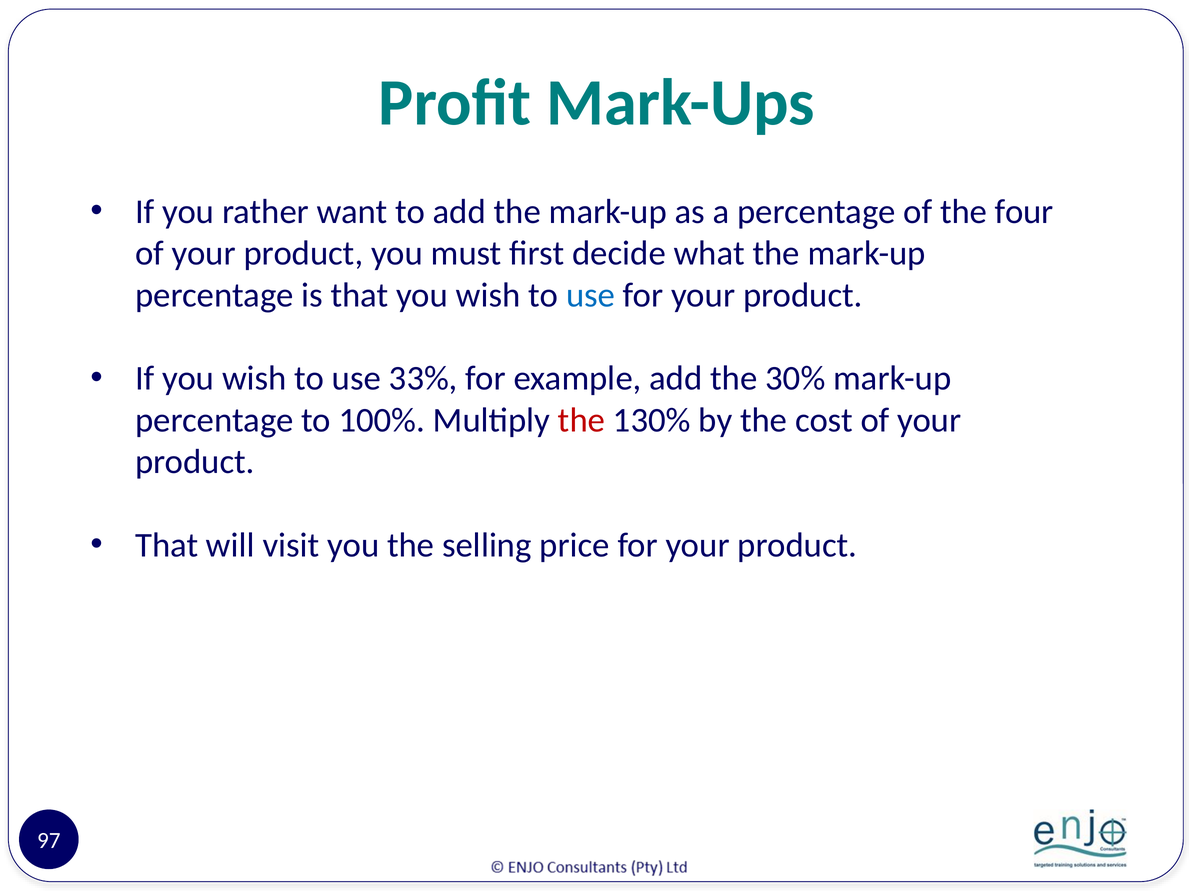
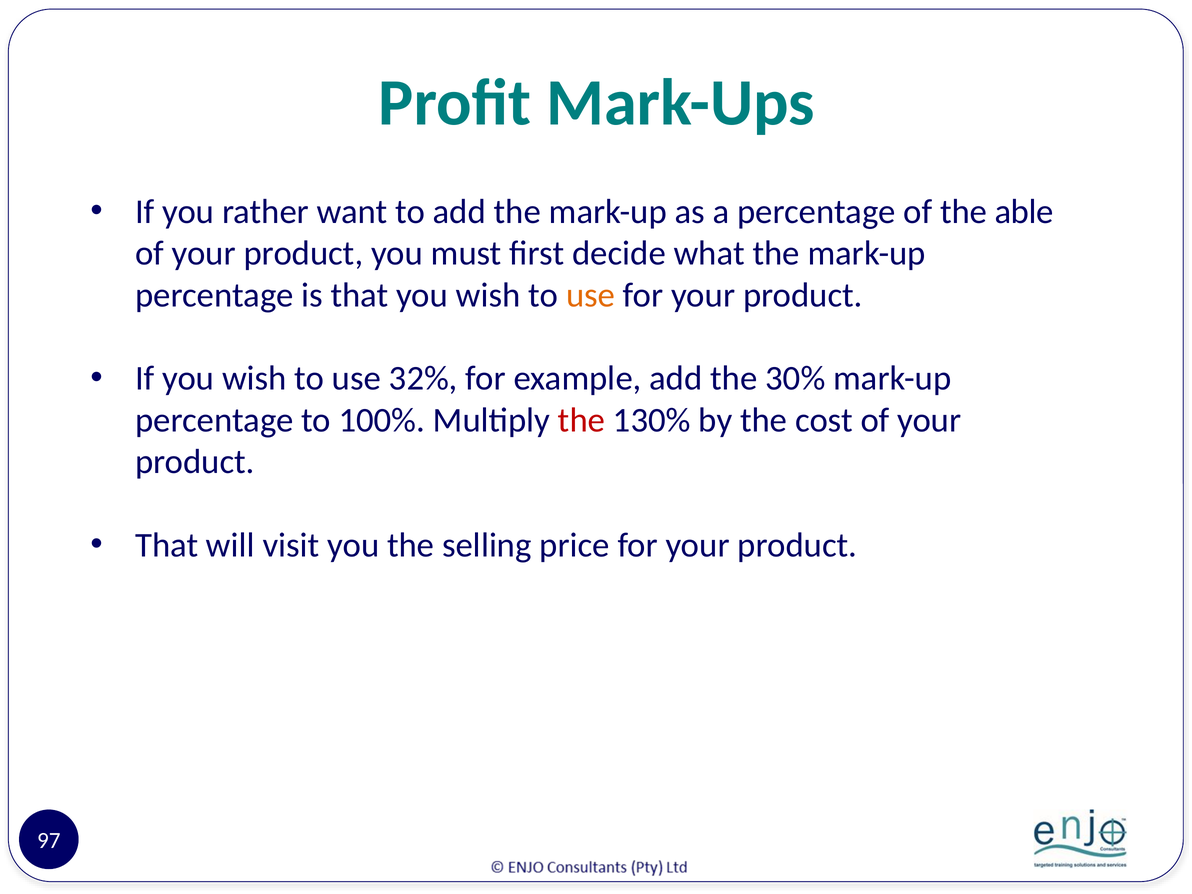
four: four -> able (1024, 212)
use colour: blue -> orange (591, 295)
33%: 33% -> 32% (423, 379)
